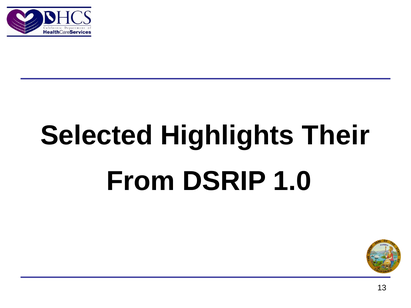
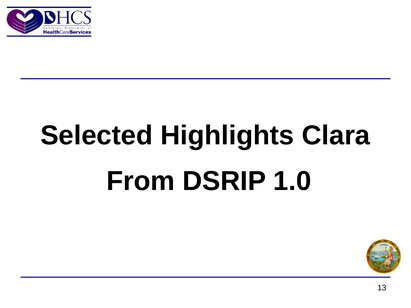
Their: Their -> Clara (336, 135)
